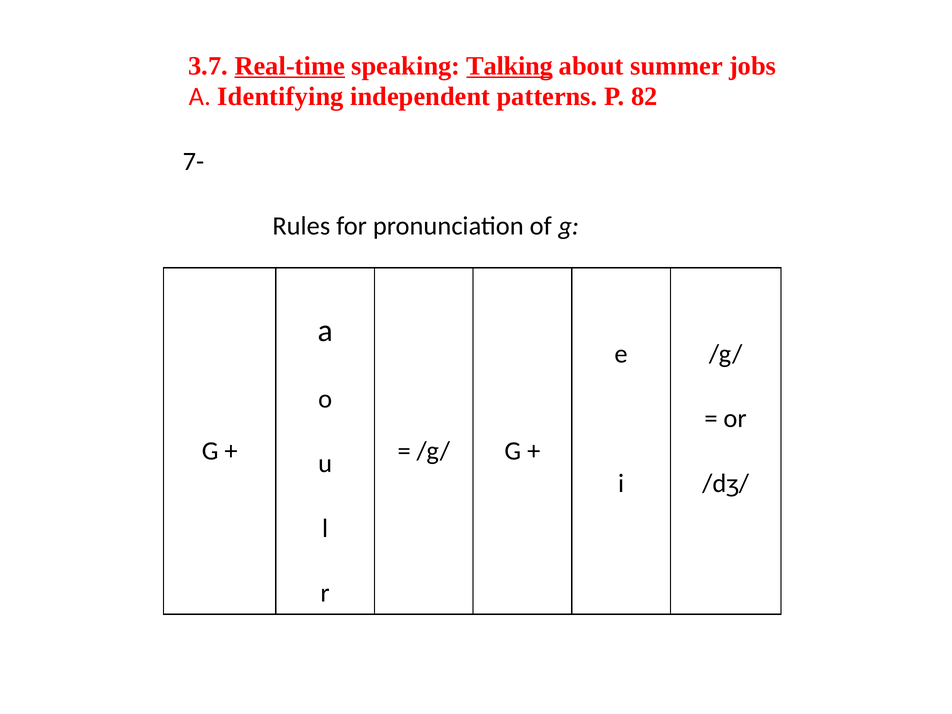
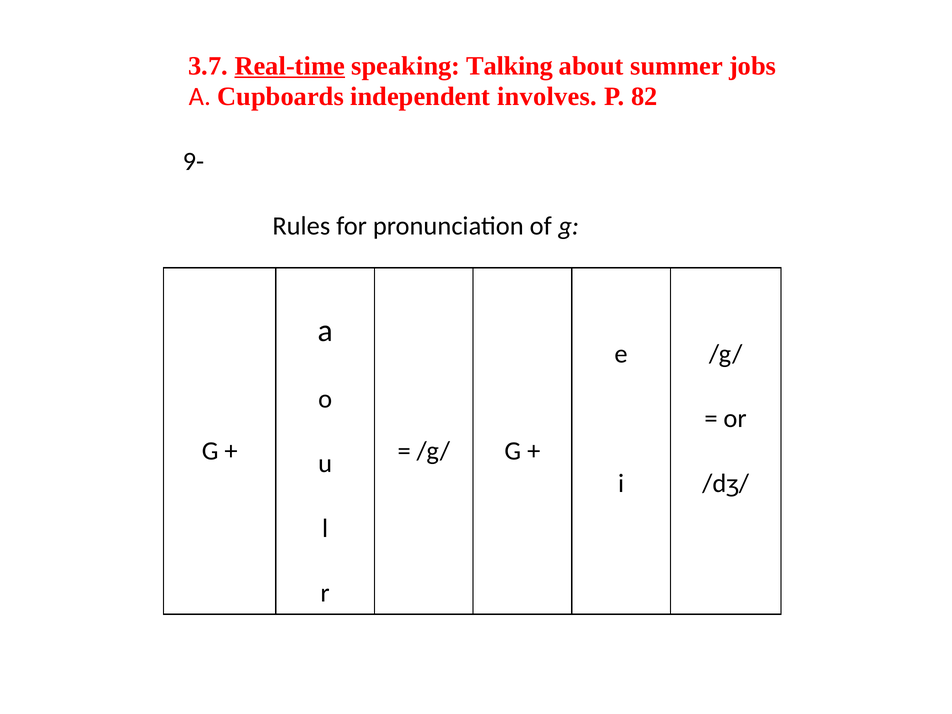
Talking underline: present -> none (509, 66)
Identifying: Identifying -> Cupboards (281, 97)
patterns: patterns -> involves (547, 97)
7-: 7- -> 9- (193, 161)
